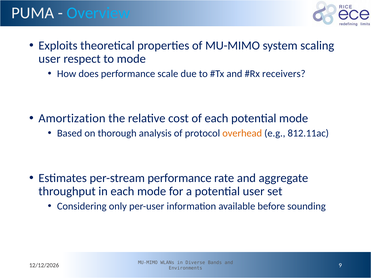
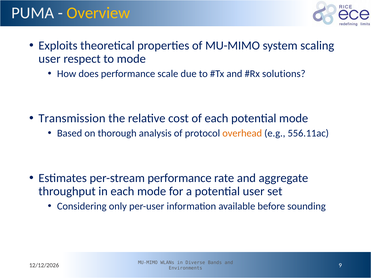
Overview colour: light blue -> yellow (98, 13)
receivers: receivers -> solutions (284, 74)
Amortization: Amortization -> Transmission (72, 119)
812.11ac: 812.11ac -> 556.11ac (308, 133)
